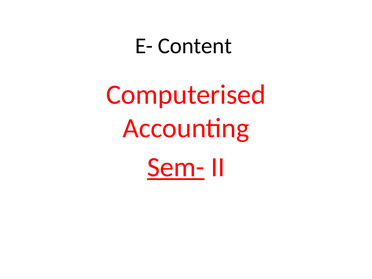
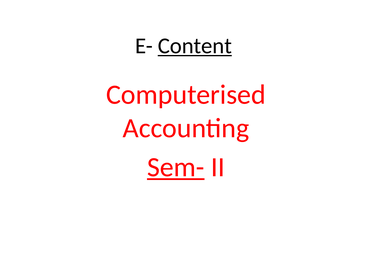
Content underline: none -> present (195, 46)
